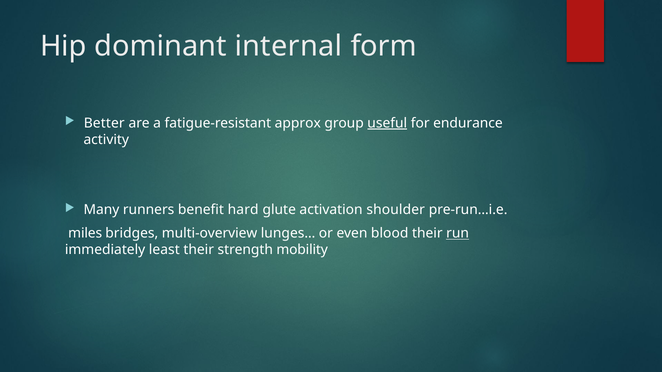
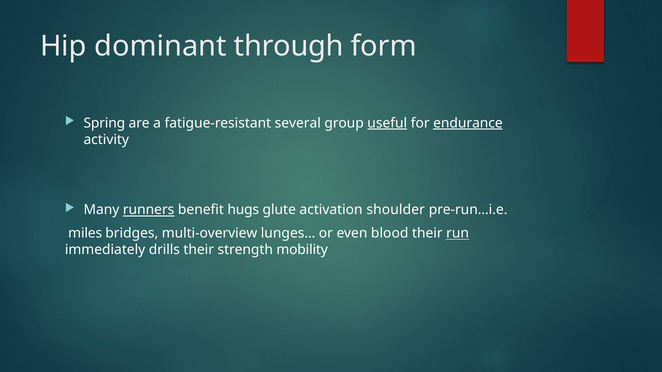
internal: internal -> through (289, 46)
Better: Better -> Spring (104, 123)
approx: approx -> several (298, 123)
endurance underline: none -> present (468, 123)
runners underline: none -> present (149, 210)
hard: hard -> hugs (243, 210)
least: least -> drills (164, 250)
